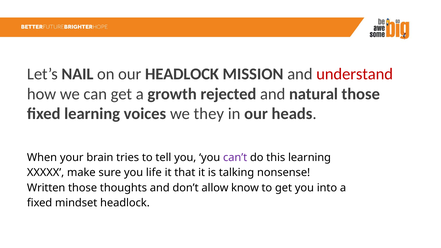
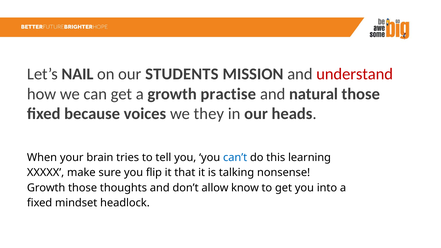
our HEADLOCK: HEADLOCK -> STUDENTS (182, 74)
rejected: rejected -> practise (228, 94)
fixed learning: learning -> because (92, 114)
can’t colour: purple -> blue (235, 158)
life: life -> flip (154, 173)
Written: Written -> Growth (46, 188)
